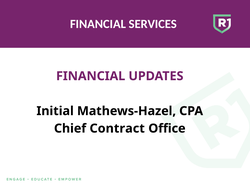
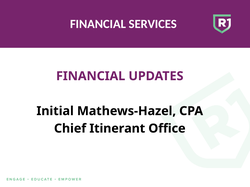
Contract: Contract -> Itinerant (117, 129)
